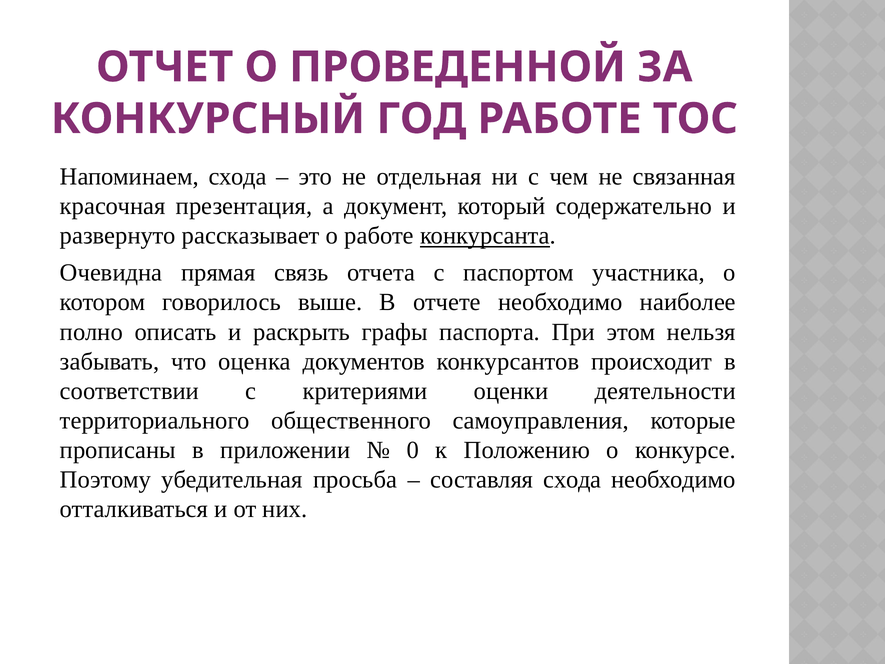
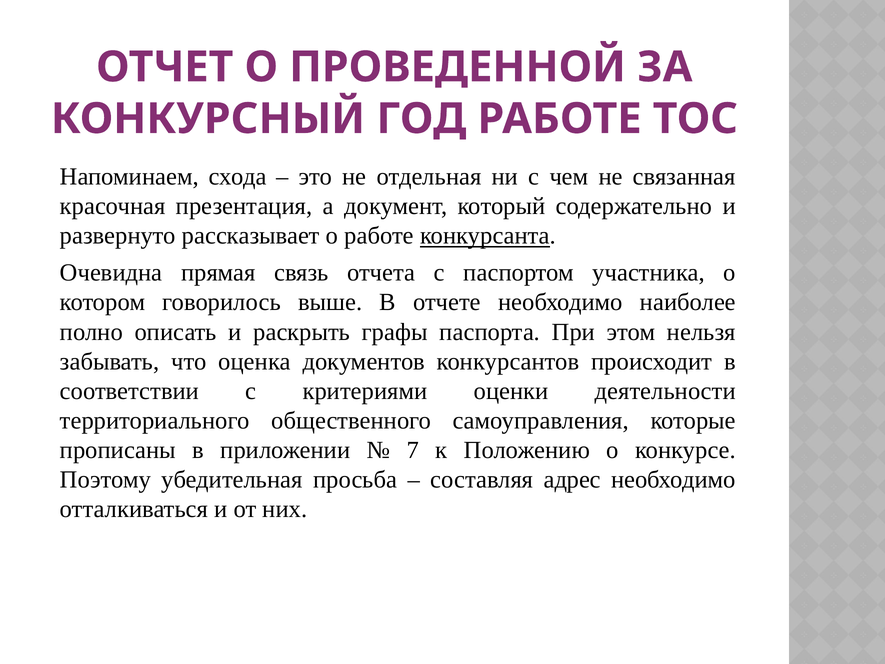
0: 0 -> 7 (413, 450)
составляя схода: схода -> адрес (572, 480)
